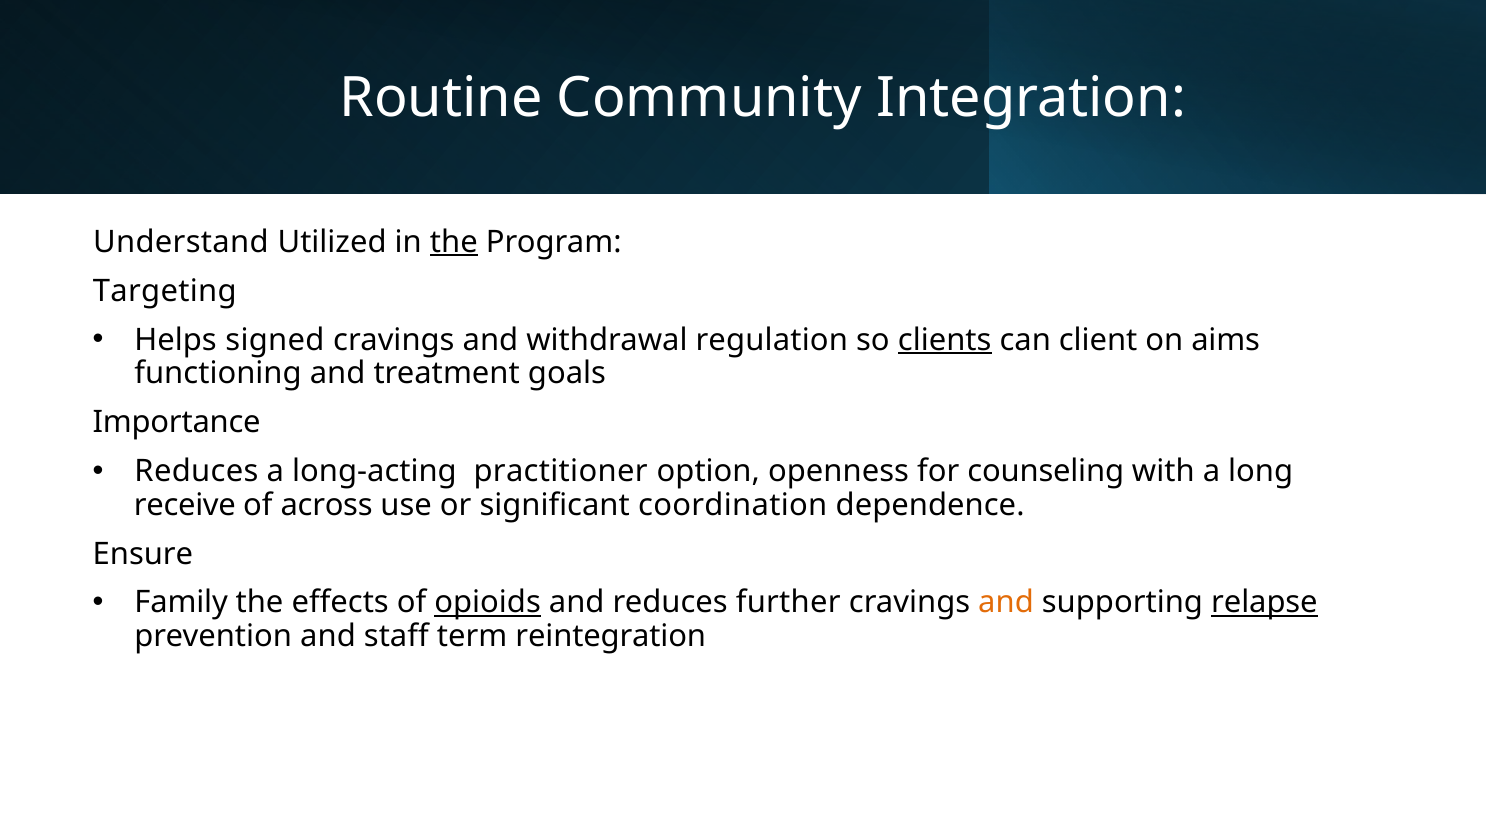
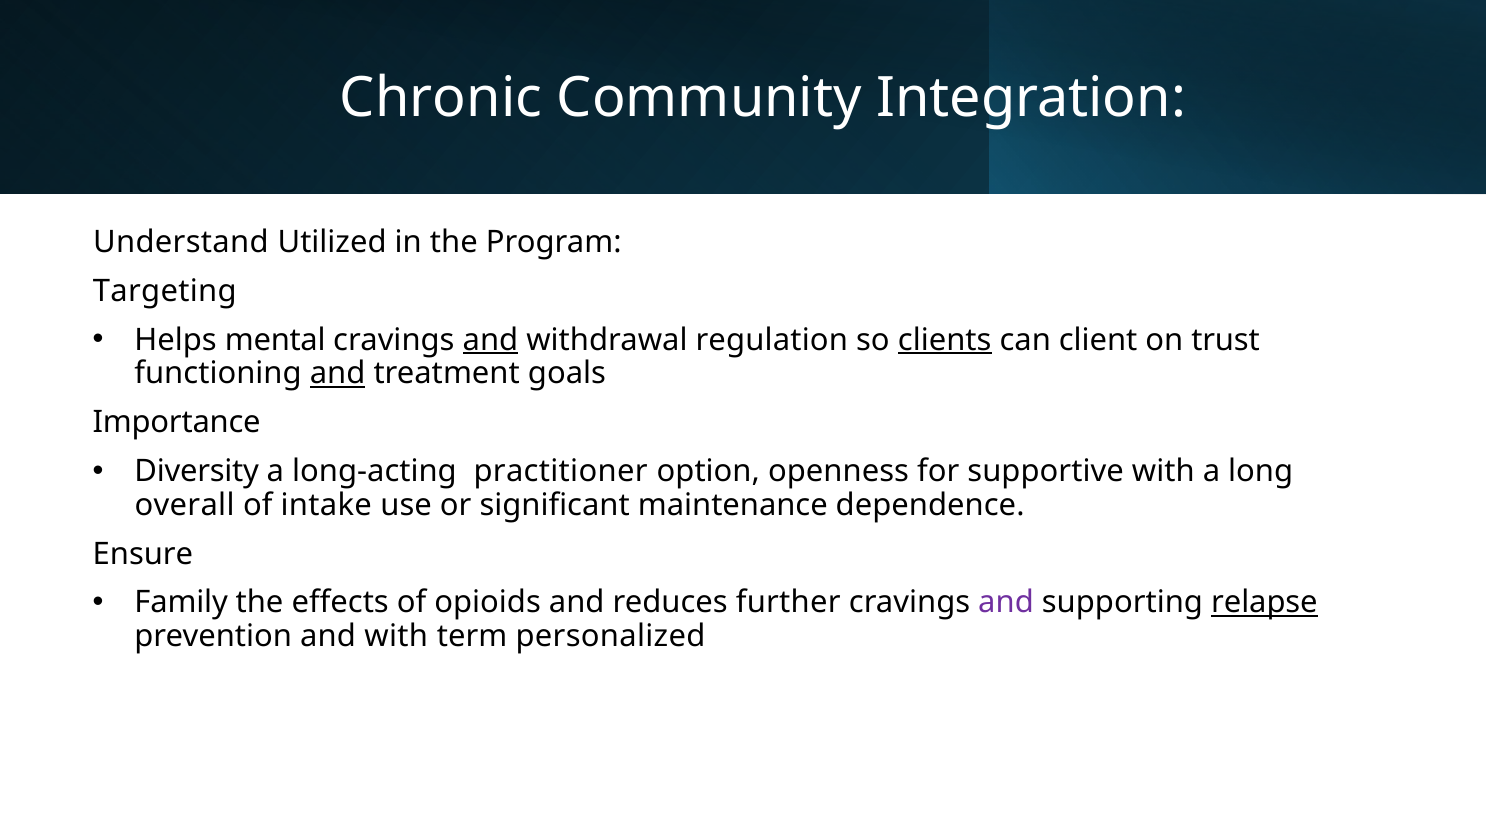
Routine: Routine -> Chronic (441, 99)
the underline: present -> none (454, 242)
signed: signed -> mental (275, 340)
and underline: none -> present (490, 340)
aims: aims -> trust (1226, 340)
and underline: none -> present (338, 373)
Reduces: Reduces -> Diversity (197, 471)
counseling: counseling -> supportive (1046, 471)
receive: receive -> overall (185, 505)
across: across -> intake (326, 505)
coordination: coordination -> maintenance (733, 505)
opioids underline: present -> none (488, 603)
and colour: orange -> purple (1006, 603)
and staff: staff -> with (396, 636)
reintegration: reintegration -> personalized (610, 636)
